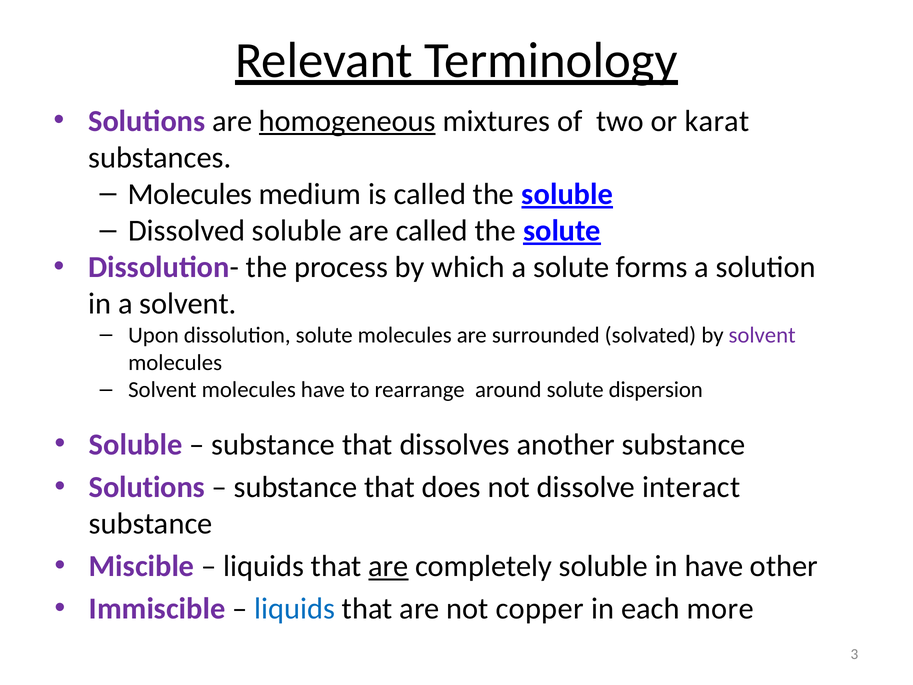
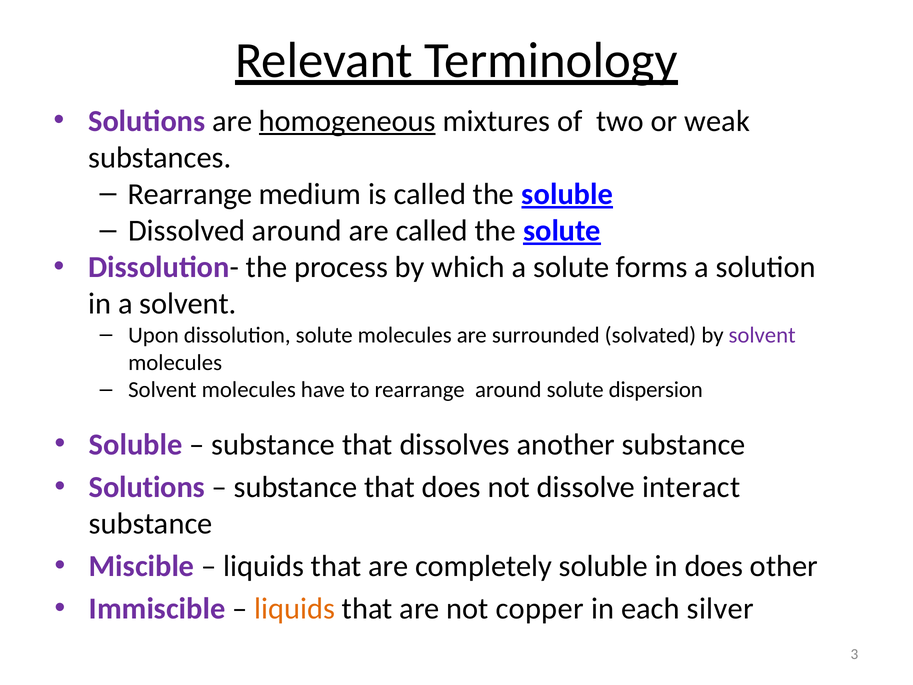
karat: karat -> weak (717, 121)
Molecules: Molecules -> Rearrange (190, 194)
Dissolved soluble: soluble -> around (297, 231)
are underline: present -> none (388, 566)
in have: have -> does (714, 566)
liquids colour: blue -> orange (295, 609)
more: more -> silver (720, 609)
